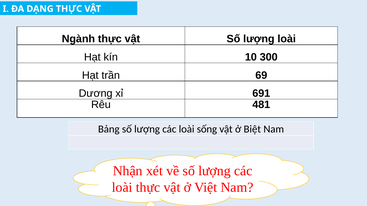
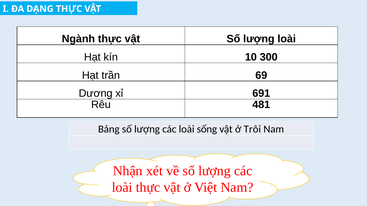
Biệt: Biệt -> Trôi (252, 129)
